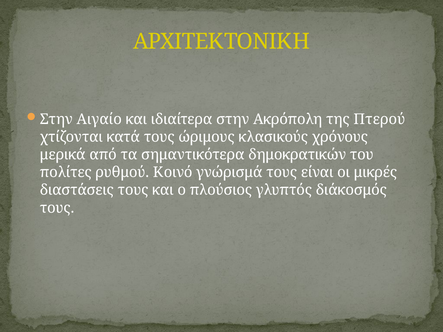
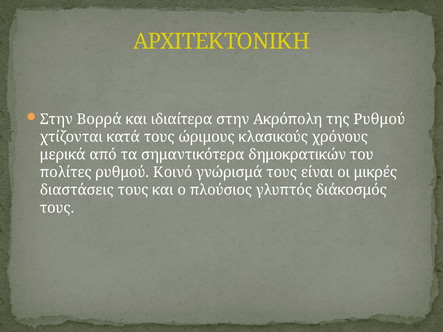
Αιγαίο: Αιγαίο -> Βορρά (99, 119)
της Πτερού: Πτερού -> Ρυθμού (379, 119)
